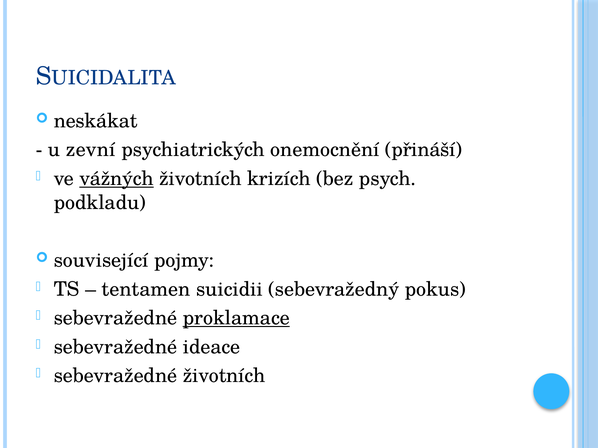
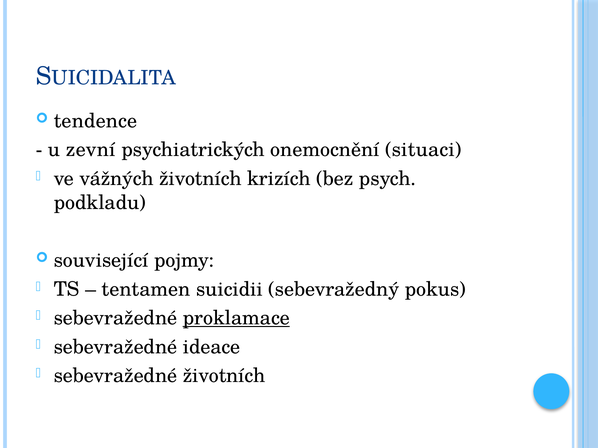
neskákat: neskákat -> tendence (95, 121)
přináší: přináší -> situaci (423, 150)
vážných underline: present -> none (117, 179)
